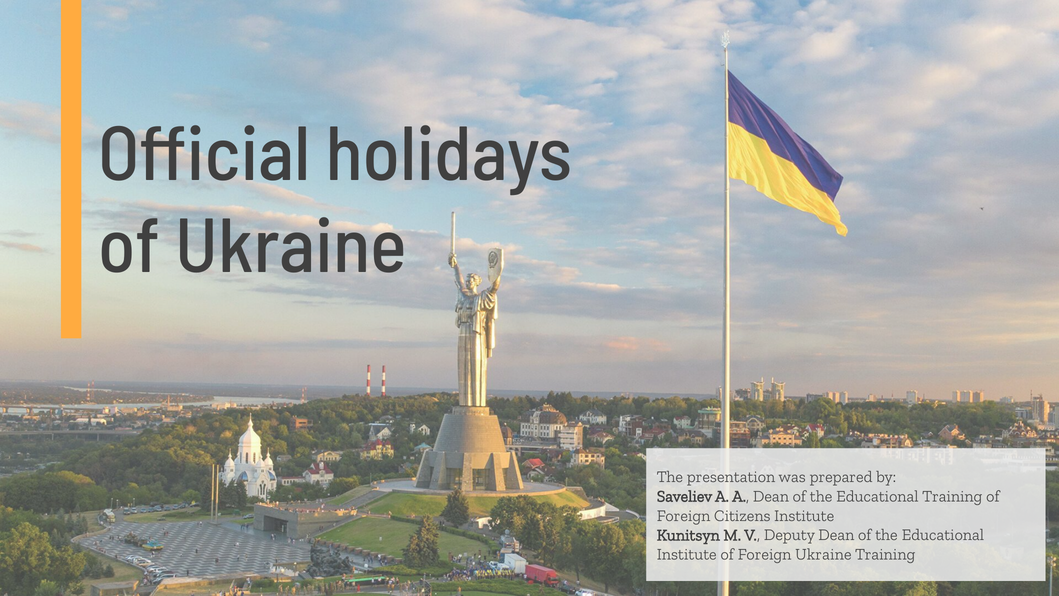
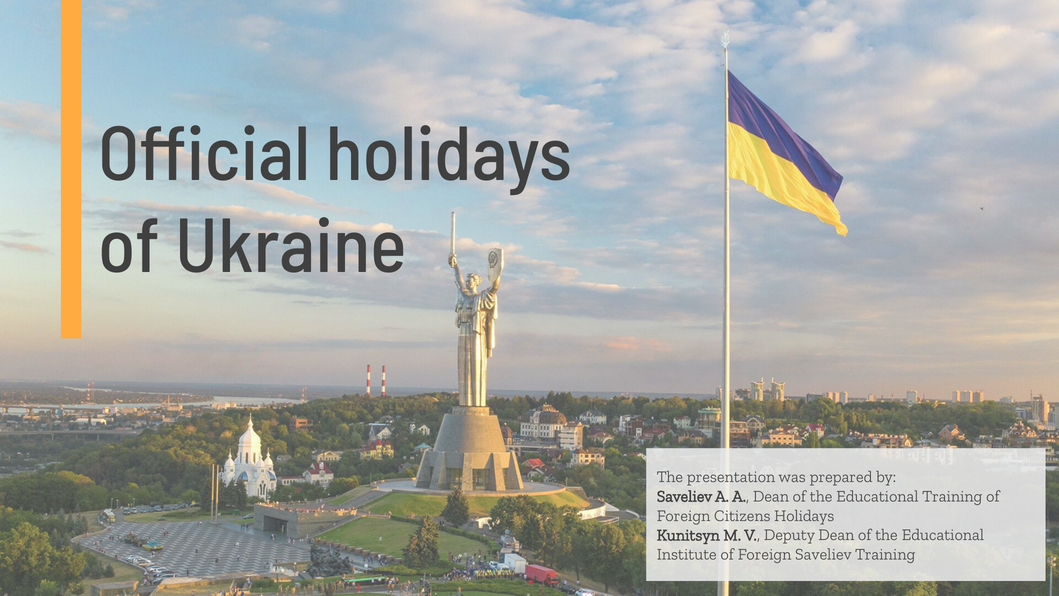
Citizens Institute: Institute -> Holidays (804, 515)
Foreign Ukraine: Ukraine -> Saveliev (823, 554)
